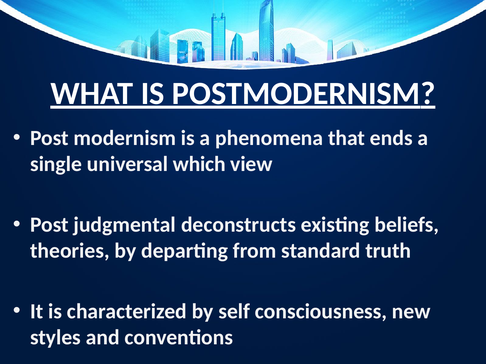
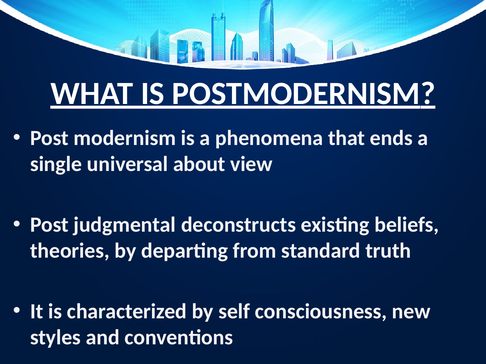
which: which -> about (199, 164)
